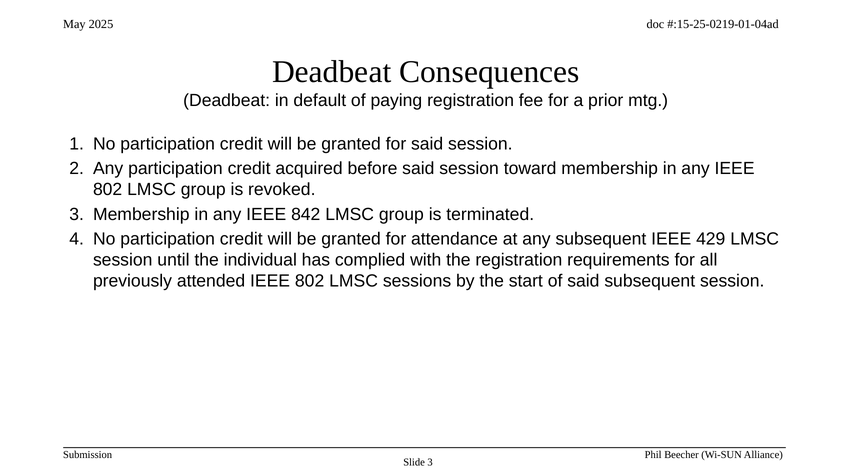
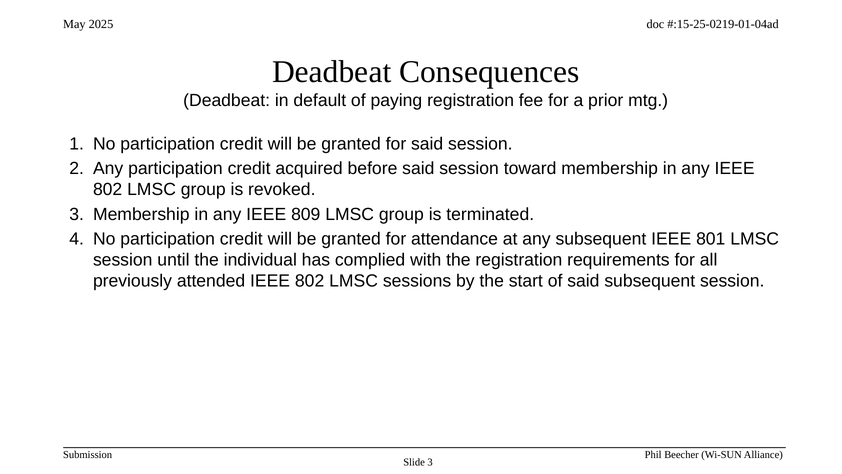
842: 842 -> 809 (306, 214)
429: 429 -> 801 (711, 239)
